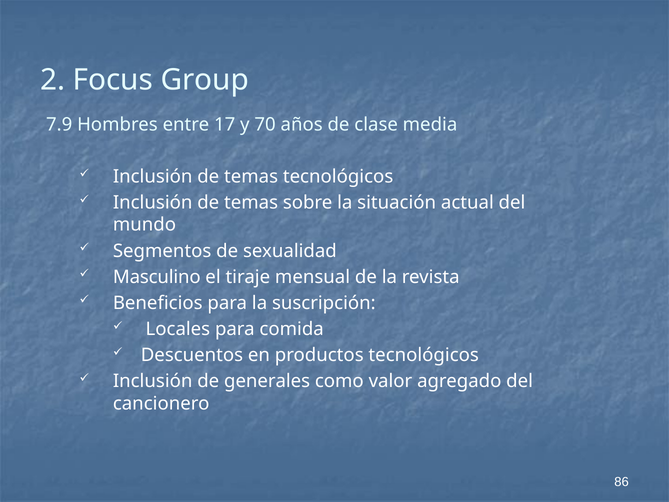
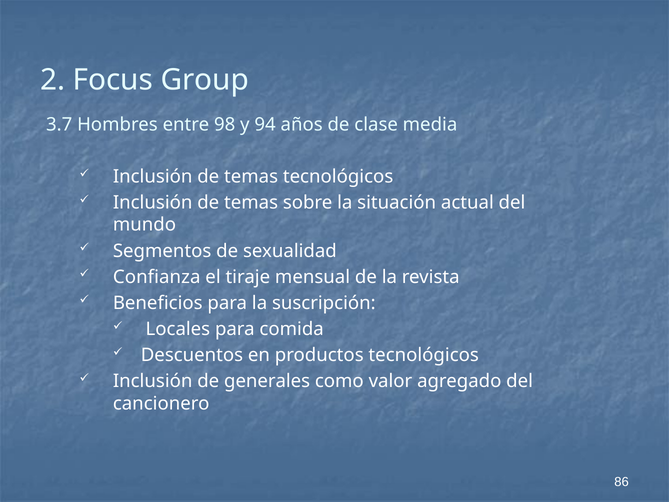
7.9: 7.9 -> 3.7 (59, 124)
17: 17 -> 98 (225, 124)
70: 70 -> 94 (265, 124)
Masculino: Masculino -> Confianza (157, 277)
